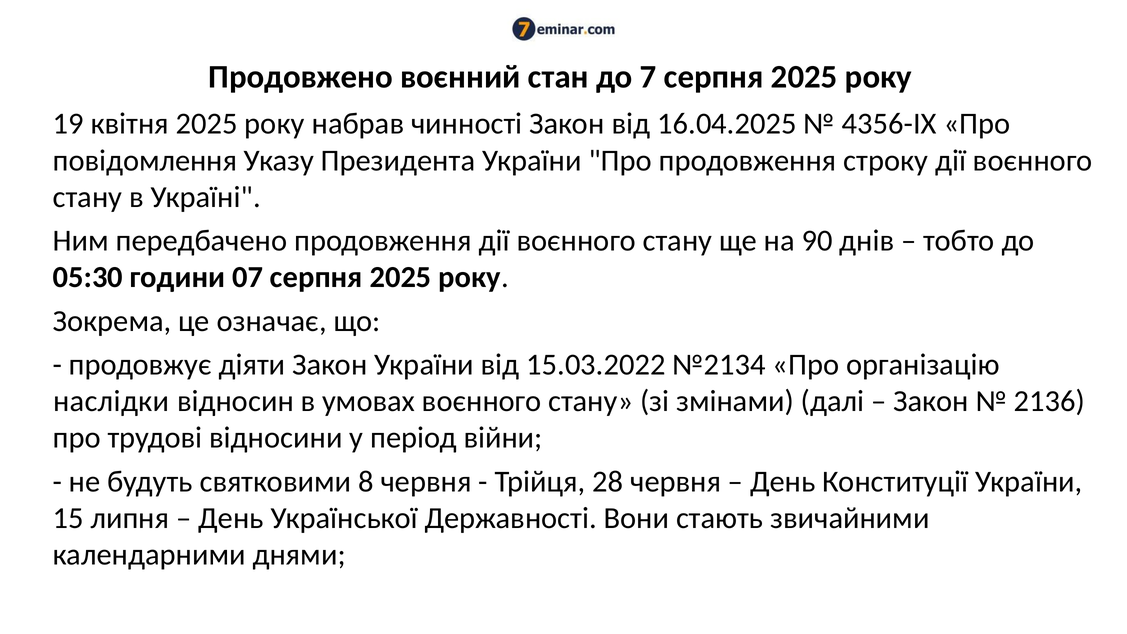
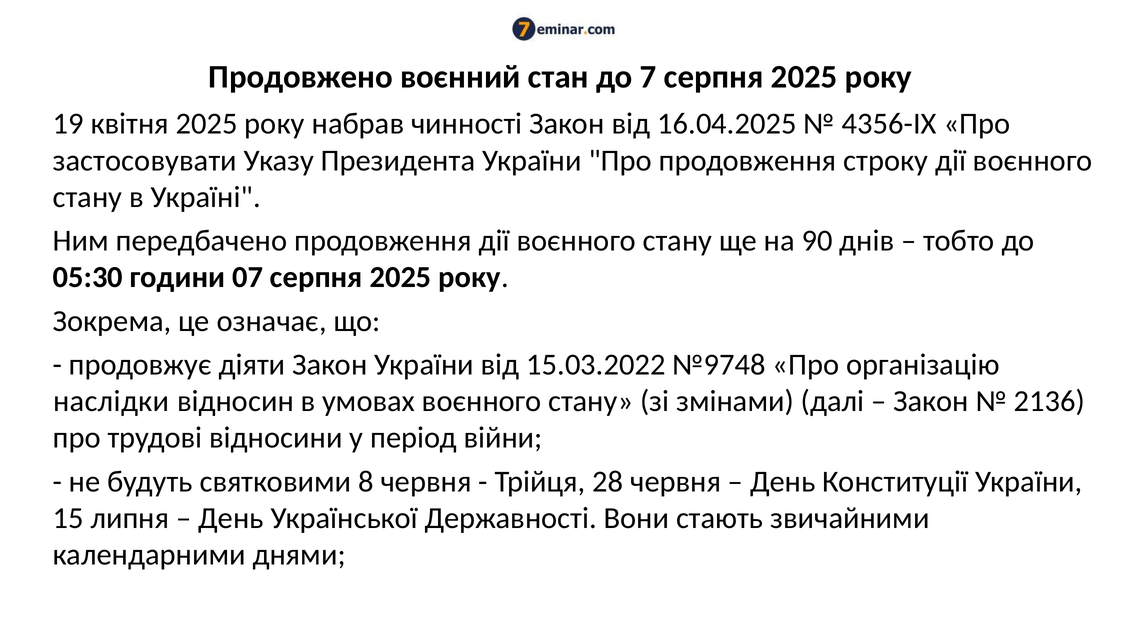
повідомлення: повідомлення -> застосовувати (145, 160)
№2134: №2134 -> №9748 (719, 365)
